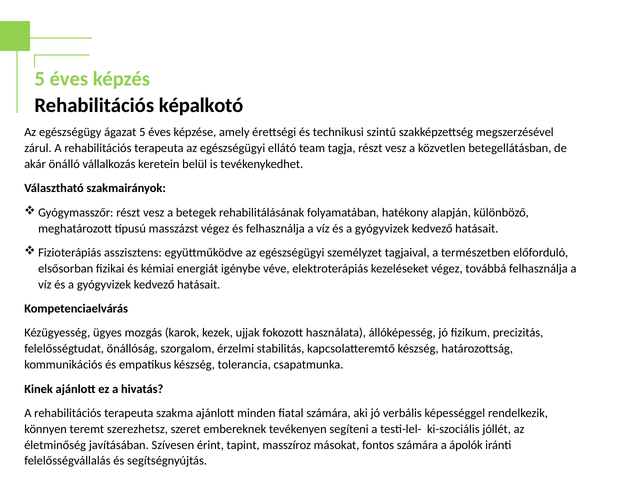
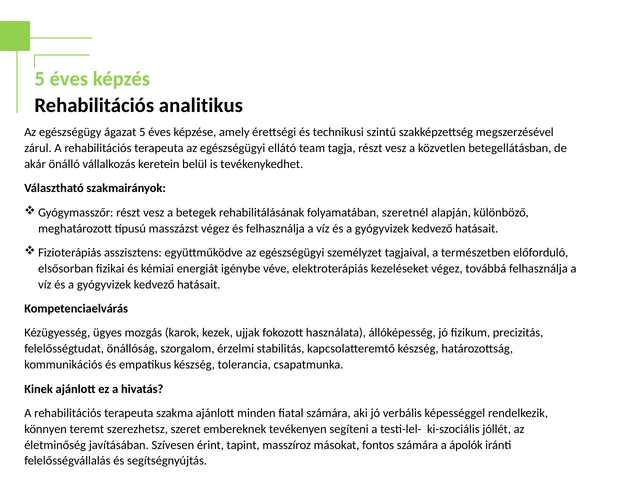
képalkotó: képalkotó -> analitikus (201, 105)
hatékony: hatékony -> szeretnél (405, 212)
